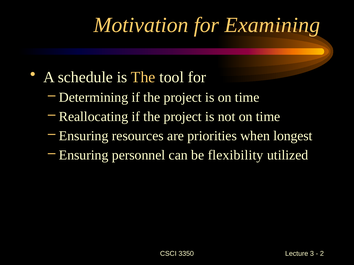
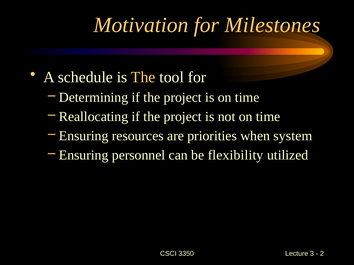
Examining: Examining -> Milestones (272, 25)
longest: longest -> system (293, 136)
